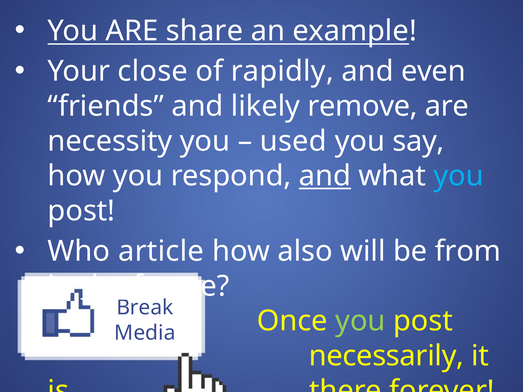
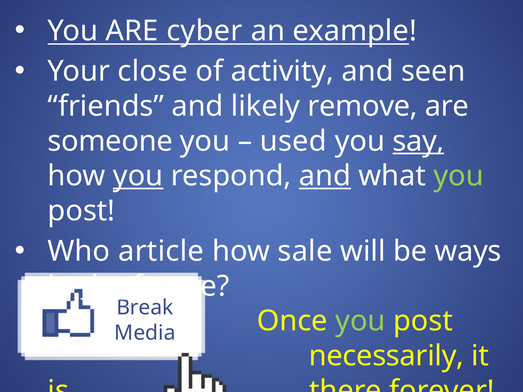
share: share -> cyber (204, 31)
rapidly: rapidly -> activity (282, 71)
even: even -> seen (433, 71)
necessity: necessity -> someone (110, 141)
say underline: none -> present (418, 141)
you underline: none -> present (138, 176)
you colour: light blue -> light green (459, 176)
also: also -> sale (305, 252)
from: from -> ways (468, 252)
